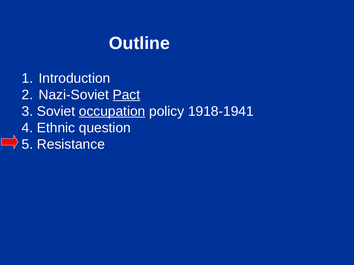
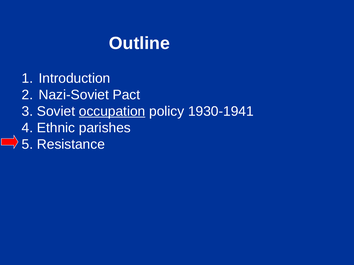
Pact underline: present -> none (126, 95)
1918-1941: 1918-1941 -> 1930-1941 (221, 111)
question: question -> parishes (105, 128)
